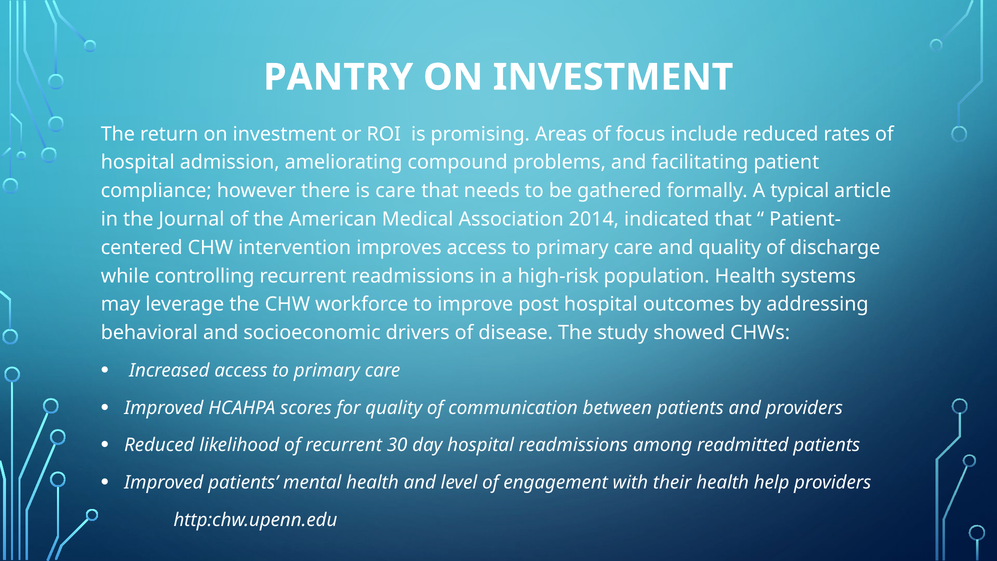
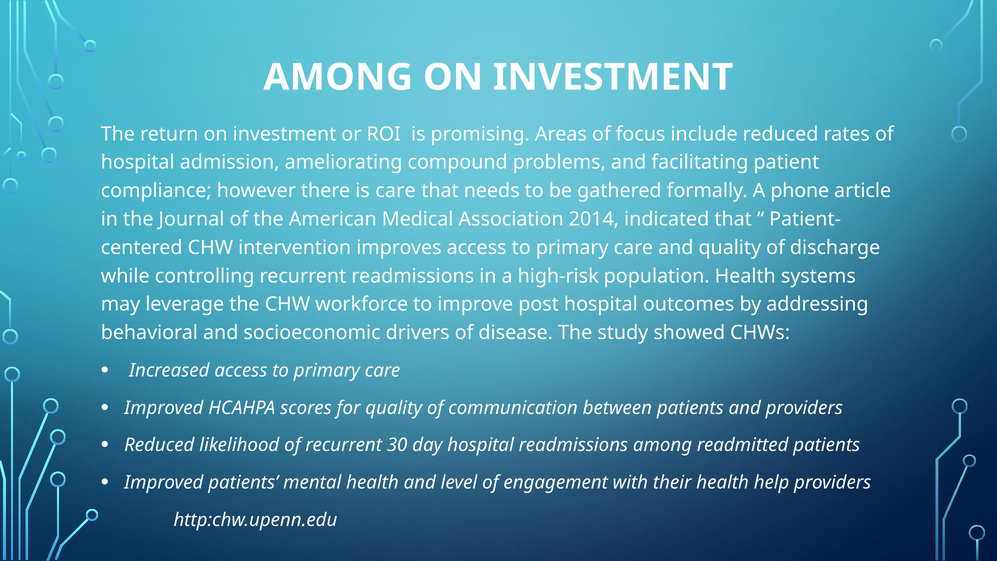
PANTRY: PANTRY -> AMONG (338, 77)
typical: typical -> phone (800, 191)
